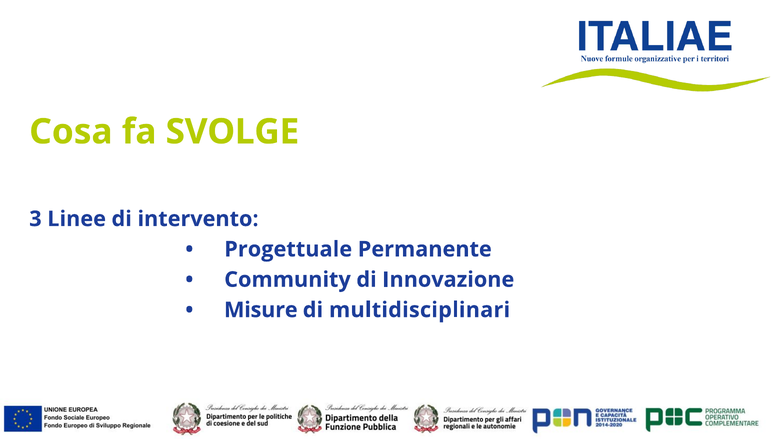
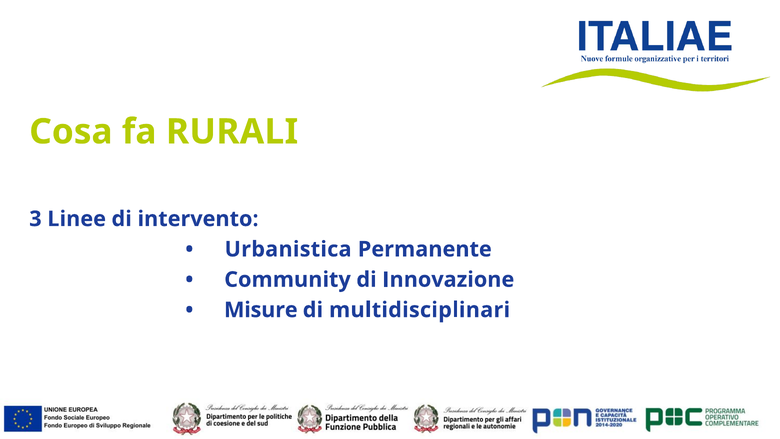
SVOLGE: SVOLGE -> RURALI (232, 132)
Progettuale: Progettuale -> Urbanistica (288, 249)
